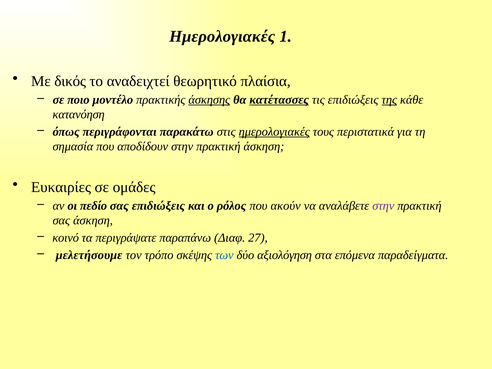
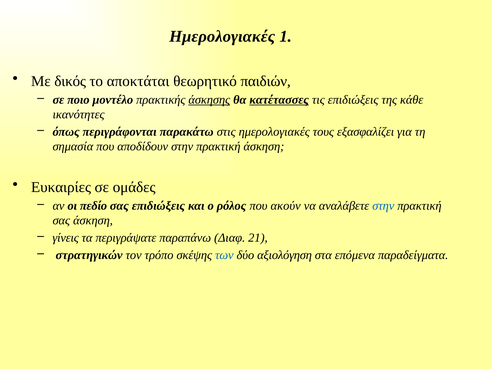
αναδειχτεί: αναδειχτεί -> αποκτάται (138, 81)
πλαίσια: πλαίσια -> παιδιών (266, 81)
της underline: present -> none (389, 100)
κατανόηση: κατανόηση -> ικανότητες (79, 115)
ημερολογιακές underline: present -> none (274, 132)
περιστατικά: περιστατικά -> εξασφαλίζει (366, 132)
στην colour: purple -> blue (383, 206)
κοινό: κοινό -> γίνεις (66, 238)
27: 27 -> 21 (258, 238)
μελετήσουμε: μελετήσουμε -> στρατηγικών (89, 255)
